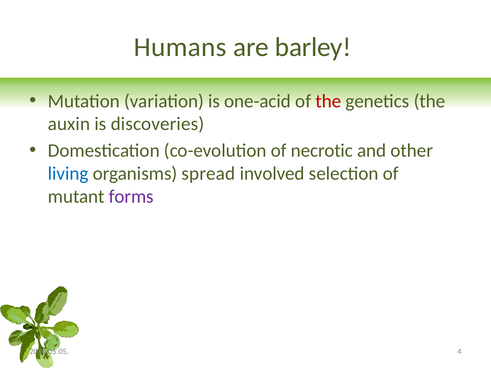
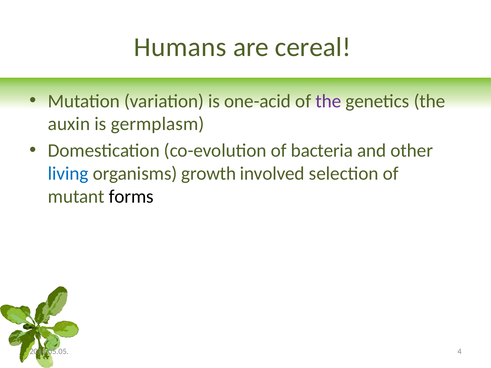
barley: barley -> cereal (313, 47)
the colour: red -> purple (328, 101)
discoveries: discoveries -> germplasm (157, 124)
necrotic: necrotic -> bacteria (322, 151)
spread: spread -> growth (209, 174)
forms colour: purple -> black (131, 197)
